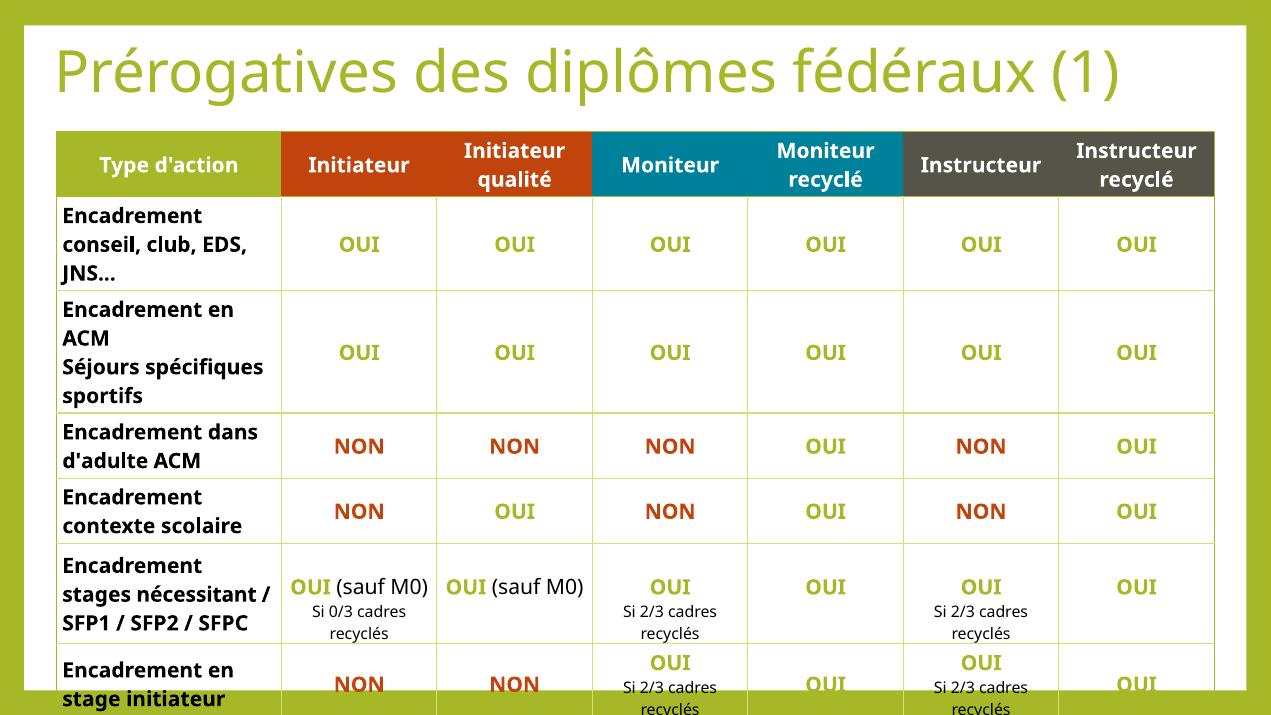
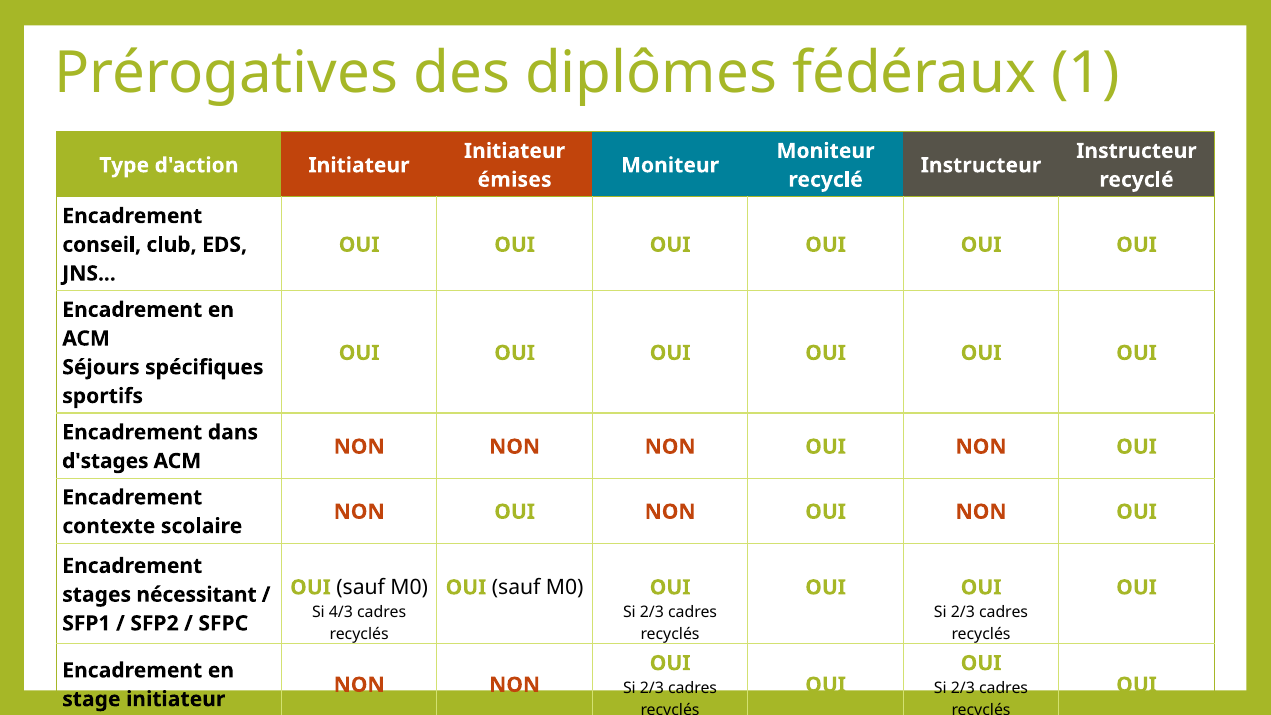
qualité: qualité -> émises (515, 180)
d'adulte: d'adulte -> d'stages (105, 461)
0/3: 0/3 -> 4/3 (341, 612)
